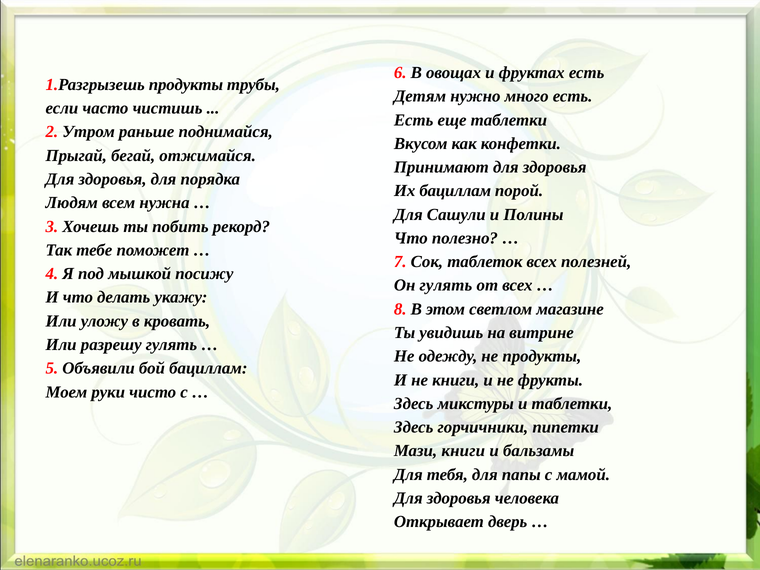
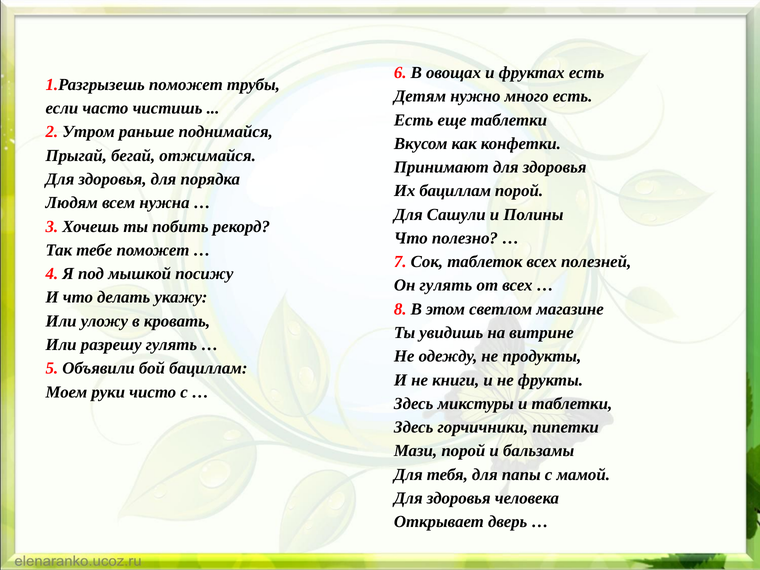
1.Разгрызешь продукты: продукты -> поможет (186, 85)
Мази книги: книги -> порой (463, 451)
